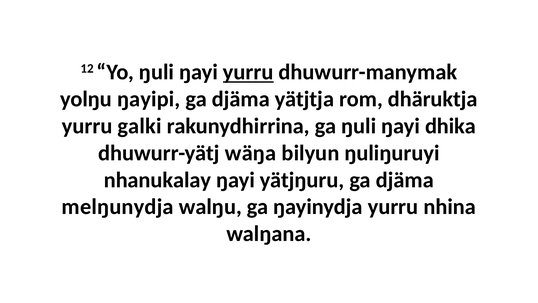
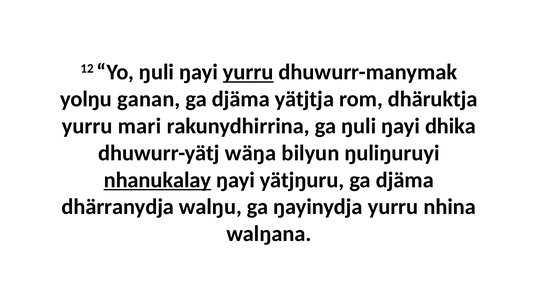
ŋayipi: ŋayipi -> ganan (149, 99)
galki: galki -> mari (140, 126)
nhanukalay underline: none -> present (157, 180)
melŋunydja: melŋunydja -> dhärranydja (118, 207)
